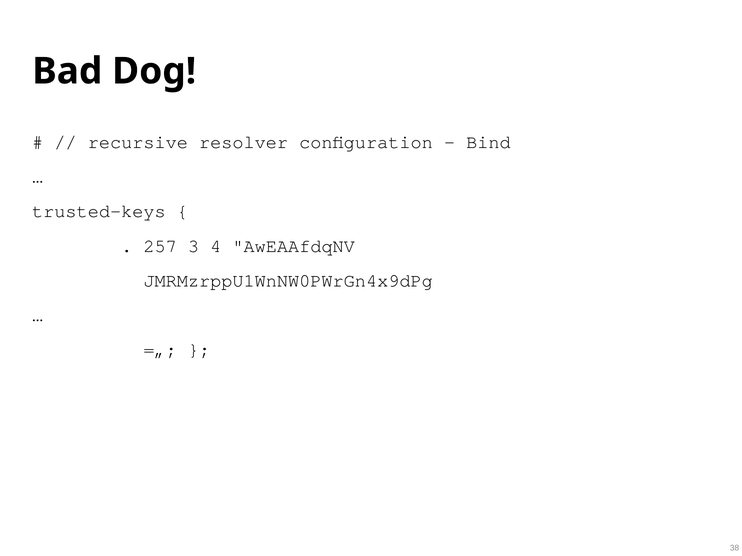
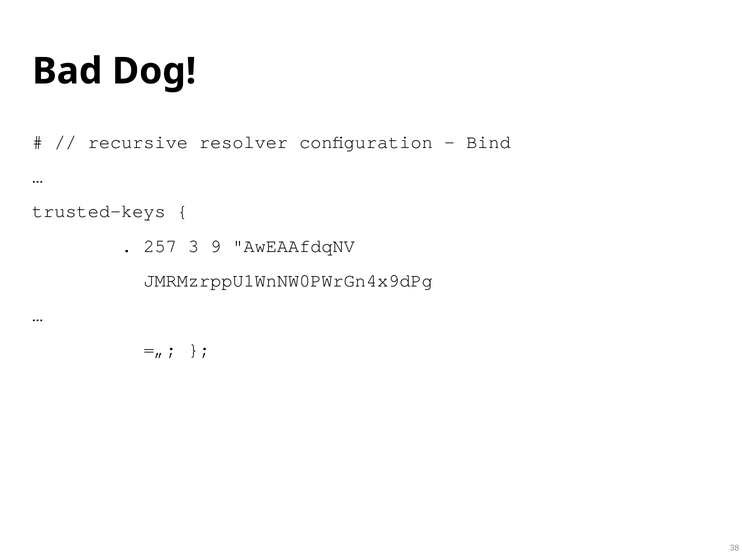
4: 4 -> 9 (216, 246)
